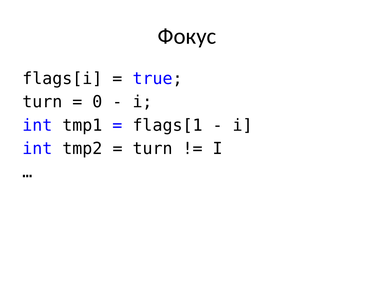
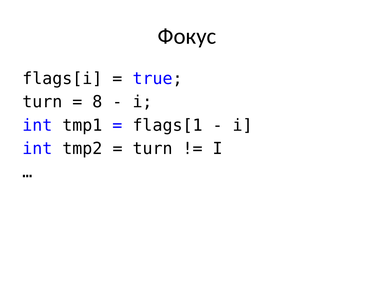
0: 0 -> 8 (97, 102)
